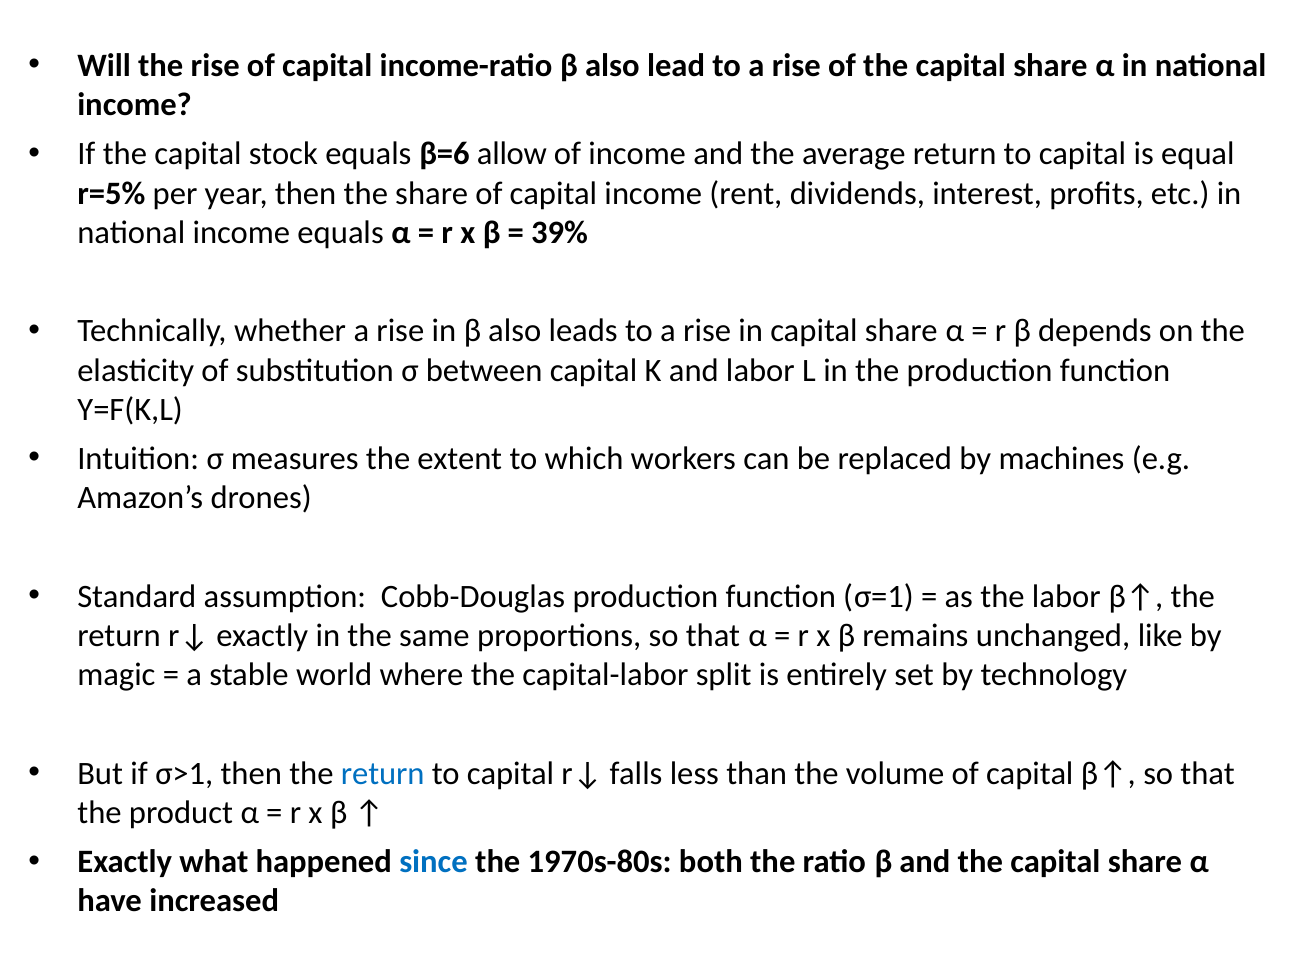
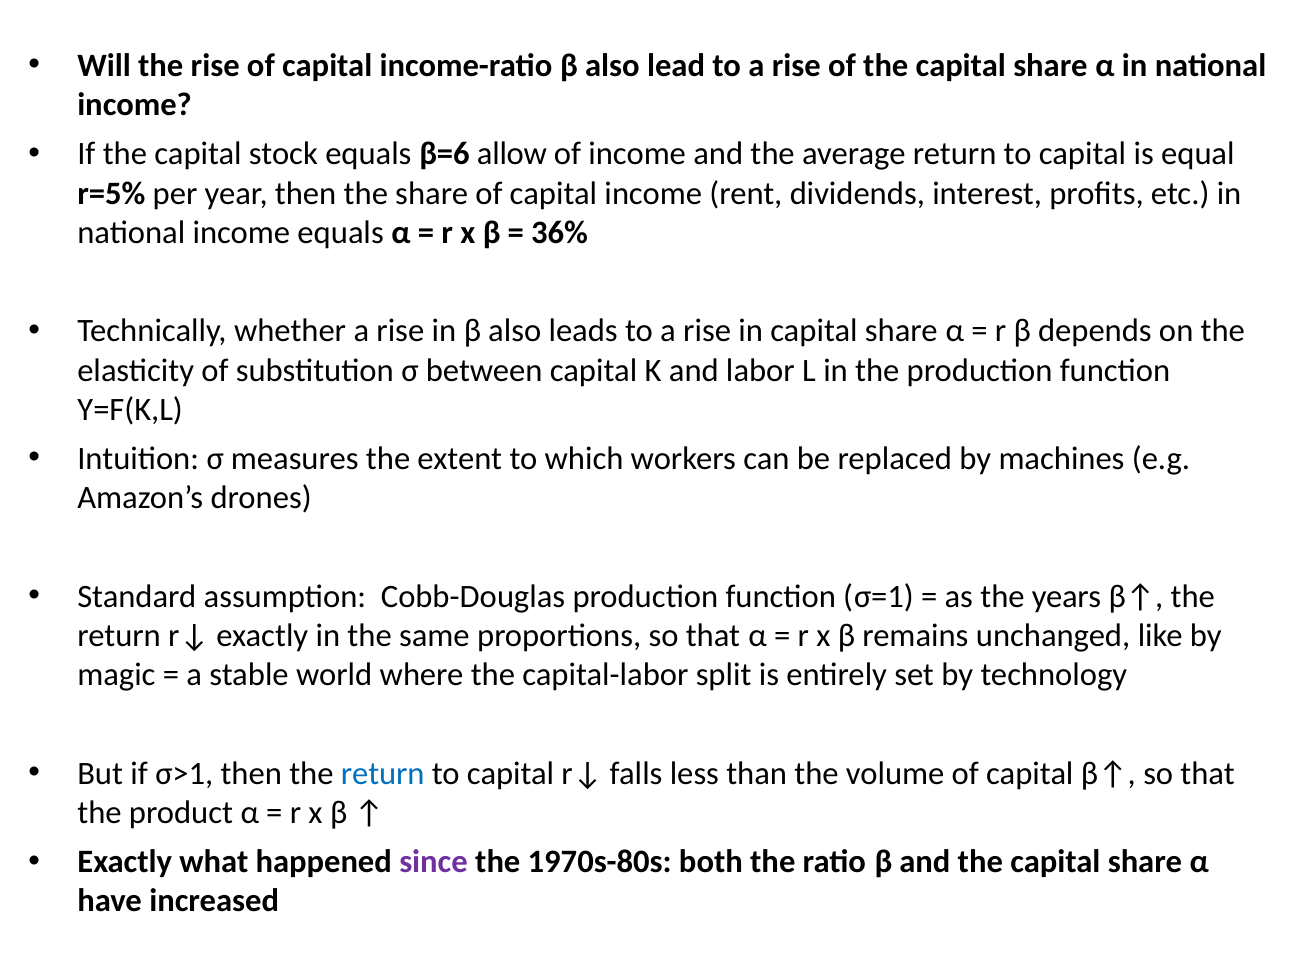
39%: 39% -> 36% (560, 232)
the labor: labor -> years (1067, 596)
since colour: blue -> purple (434, 862)
